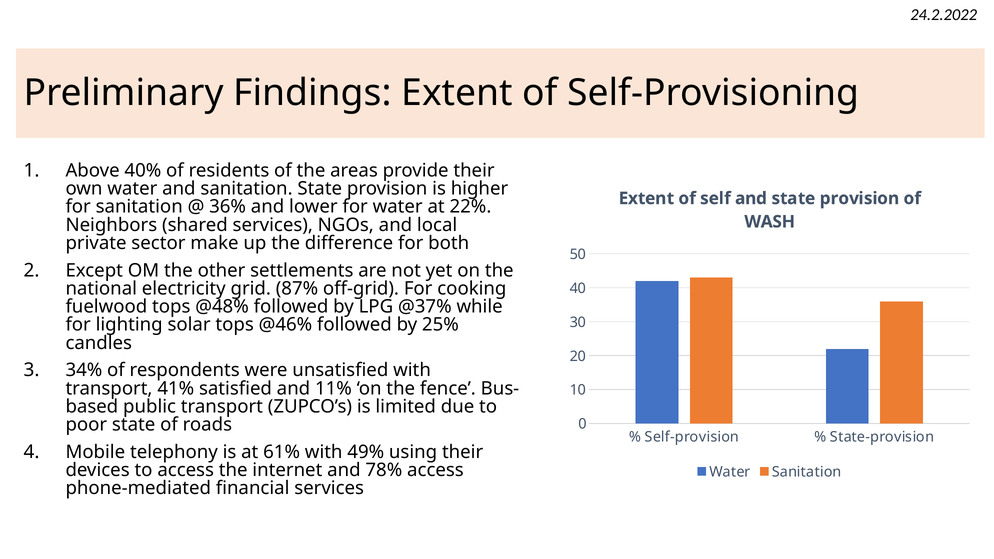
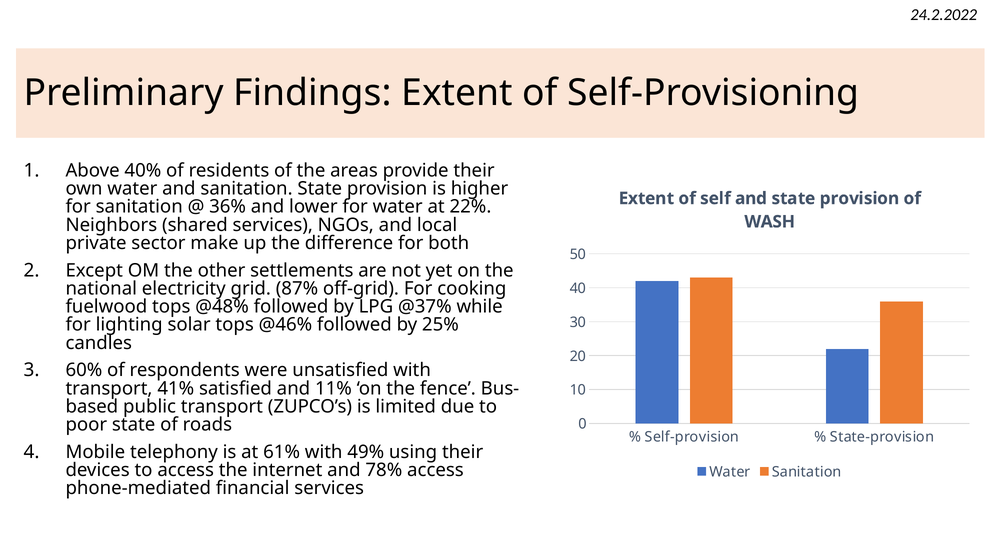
34%: 34% -> 60% (84, 370)
